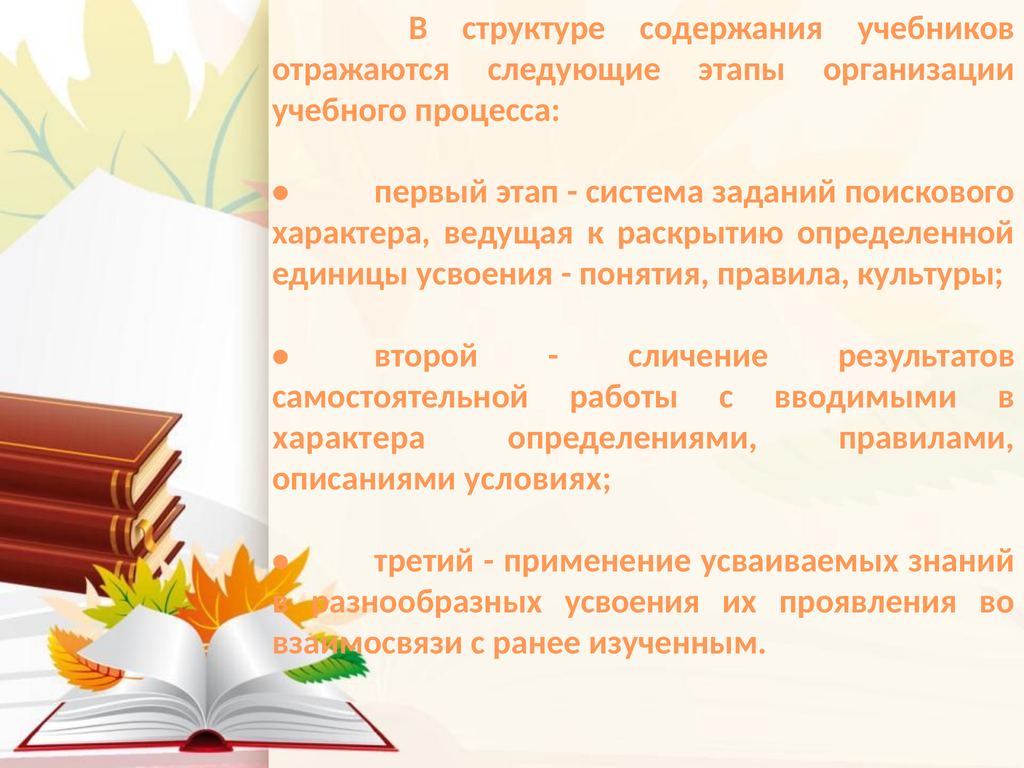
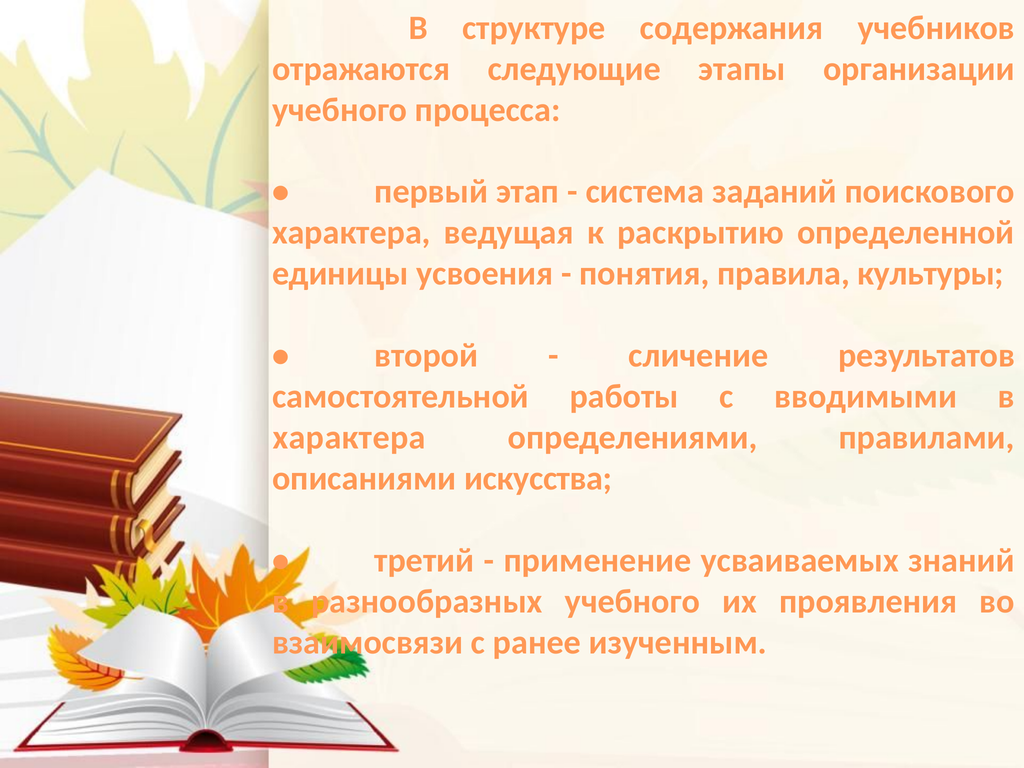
условиях: условиях -> искусства (538, 478)
разнообразных усвоения: усвоения -> учебного (632, 601)
